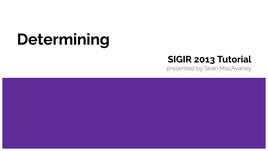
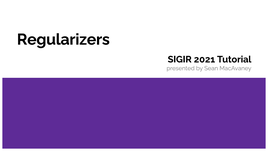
Determining: Determining -> Regularizers (63, 39)
2013: 2013 -> 2021 (204, 59)
